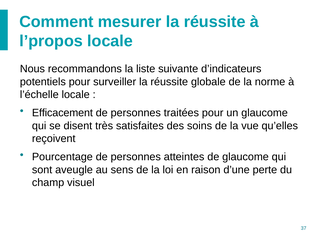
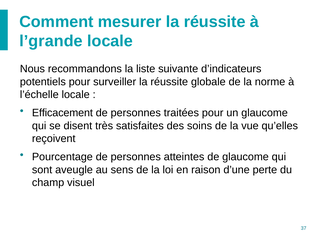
l’propos: l’propos -> l’grande (51, 41)
